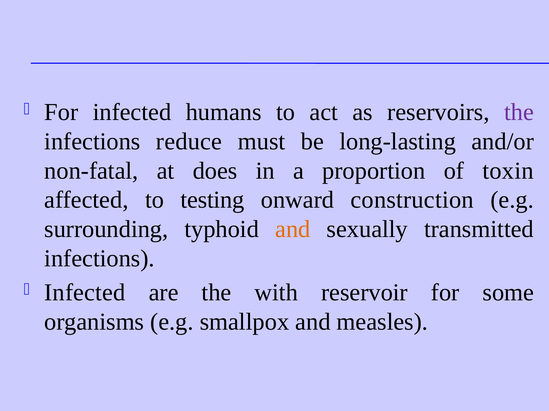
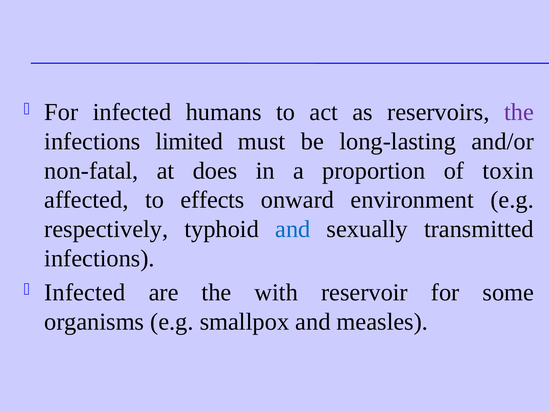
reduce: reduce -> limited (189, 142)
testing: testing -> effects (212, 200)
construction: construction -> environment (412, 200)
surrounding: surrounding -> respectively (106, 230)
and colour: orange -> blue (293, 230)
